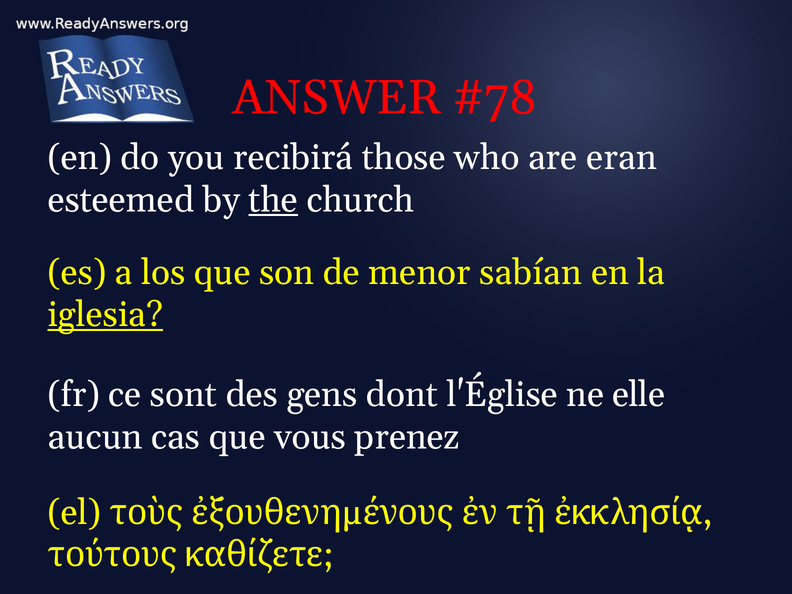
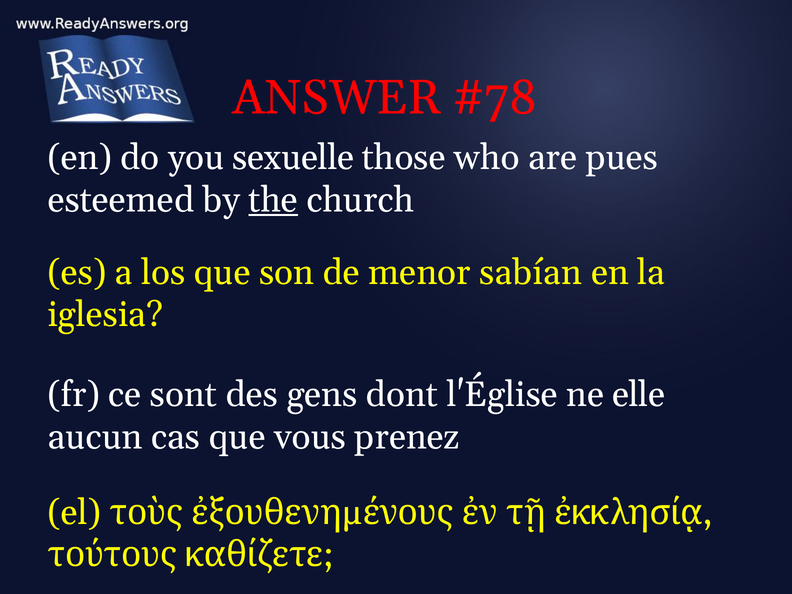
recibirá: recibirá -> sexuelle (293, 158)
eran: eran -> pues (622, 158)
iglesia underline: present -> none (105, 315)
